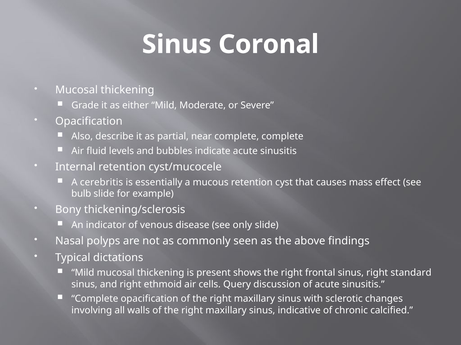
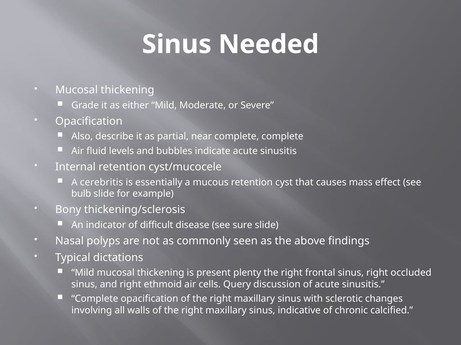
Coronal: Coronal -> Needed (269, 44)
venous: venous -> difficult (157, 225)
only: only -> sure (243, 225)
shows: shows -> plenty (247, 273)
standard: standard -> occluded (411, 273)
